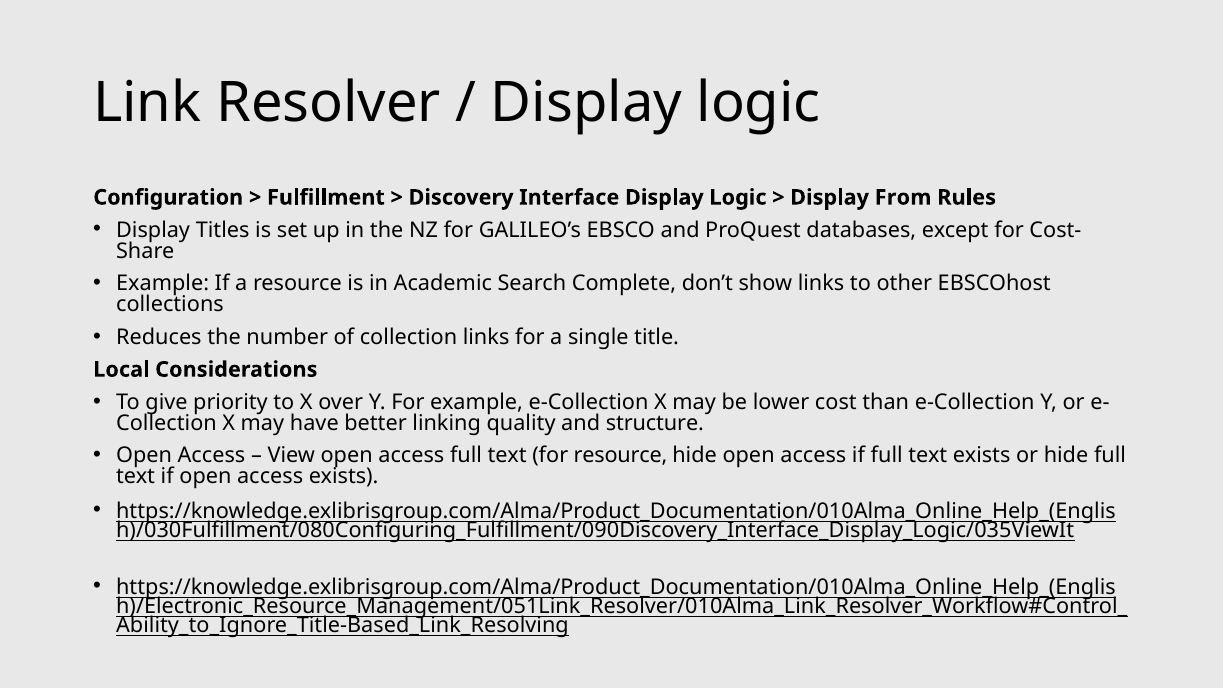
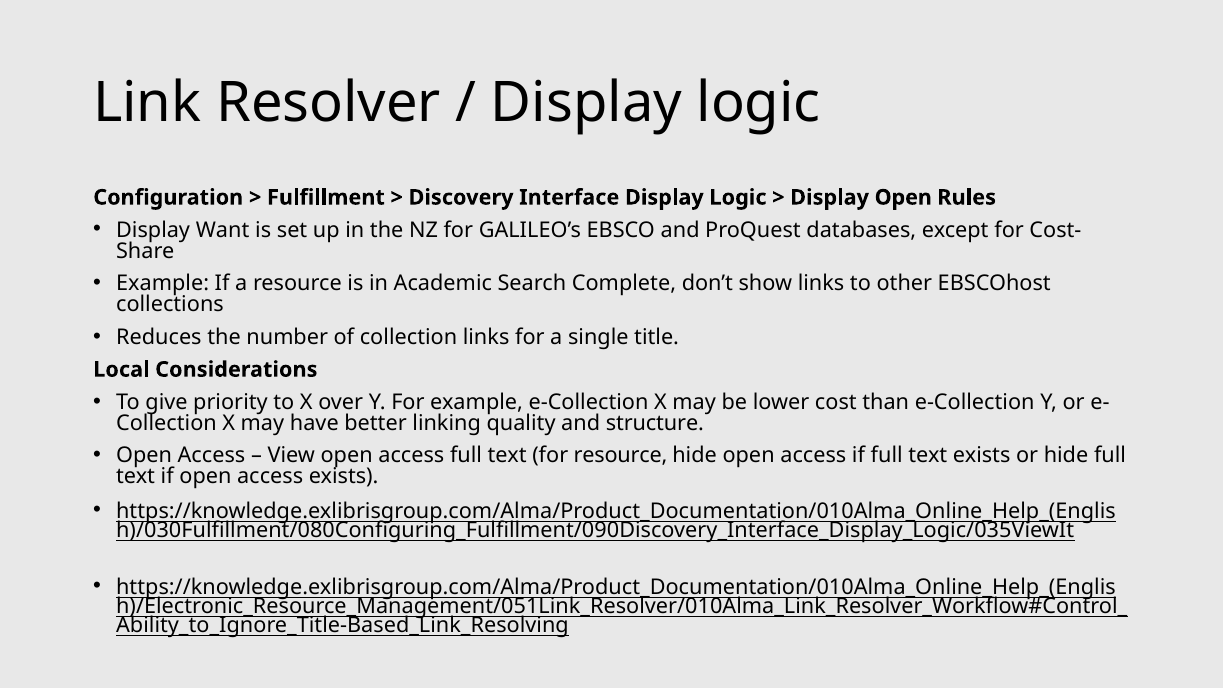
Display From: From -> Open (903, 197)
Titles: Titles -> Want (223, 230)
